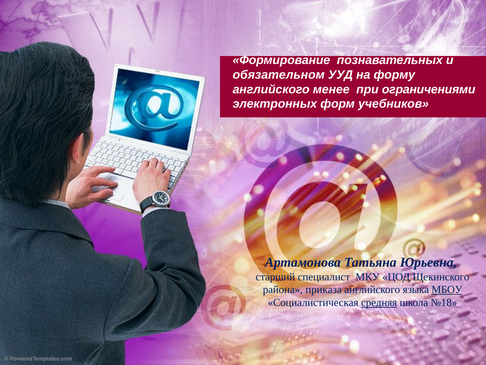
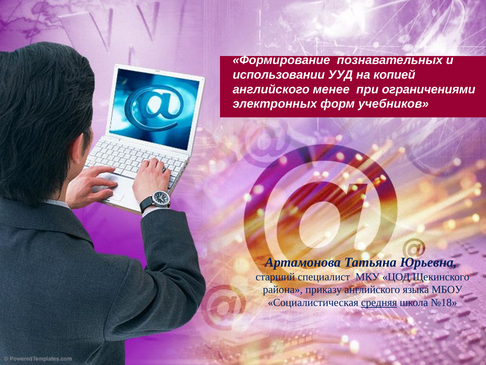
обязательном: обязательном -> использовании (279, 75)
форму: форму -> копией (394, 75)
приказа: приказа -> приказу (324, 289)
МБОУ underline: present -> none (447, 289)
